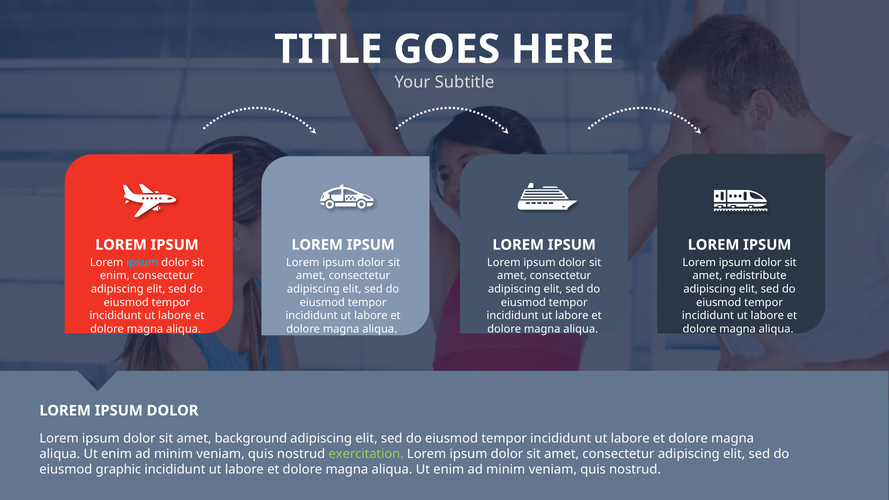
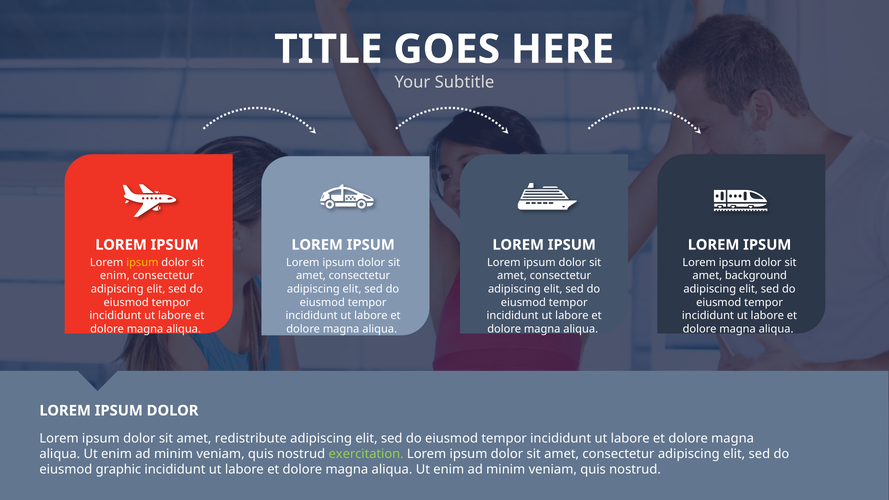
ipsum colour: light blue -> yellow (142, 262)
redistribute: redistribute -> background (756, 276)
background: background -> redistribute (251, 438)
